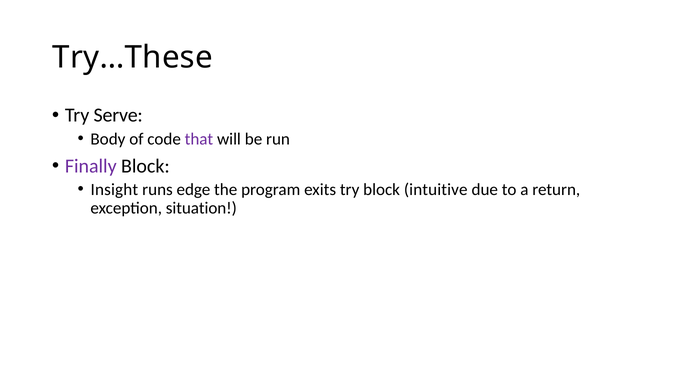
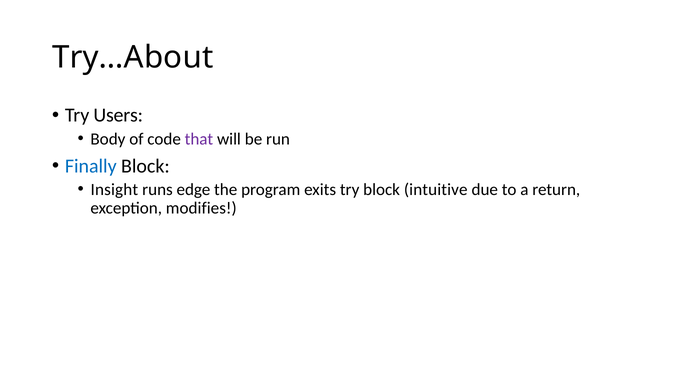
Try…These: Try…These -> Try…About (133, 57)
Serve: Serve -> Users (118, 115)
Finally colour: purple -> blue (91, 166)
situation: situation -> modifies (201, 208)
